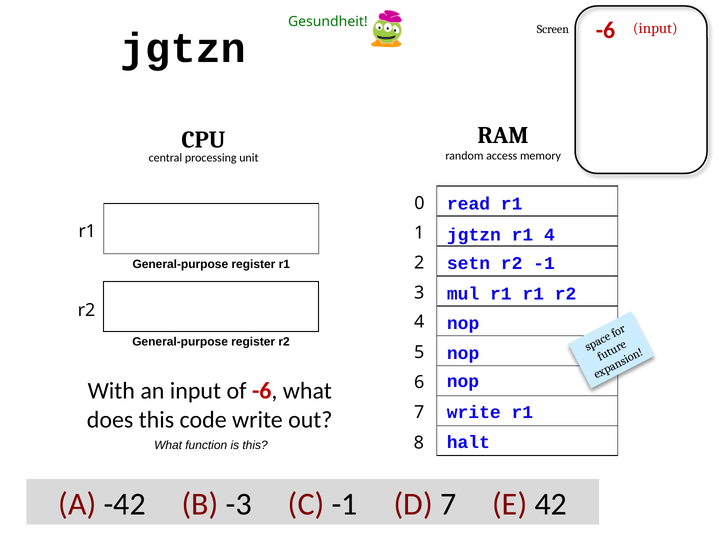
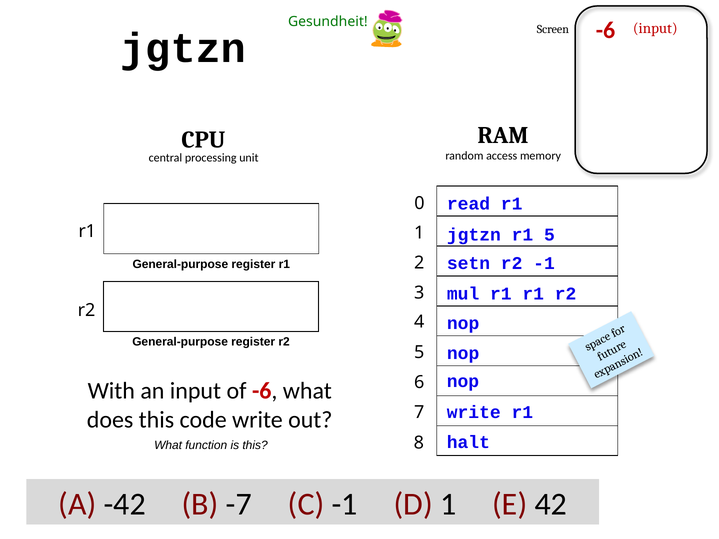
r1 4: 4 -> 5 (549, 235)
-3: -3 -> -7 (239, 504)
D 7: 7 -> 1 (448, 504)
